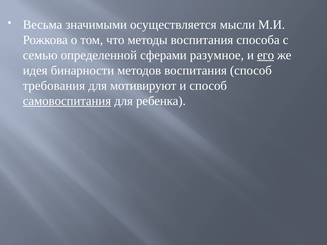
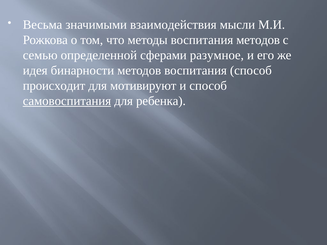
осуществляется: осуществляется -> взаимодействия (173, 25)
воспитания способа: способа -> методов (258, 40)
его underline: present -> none (266, 55)
требования: требования -> происходит (54, 86)
